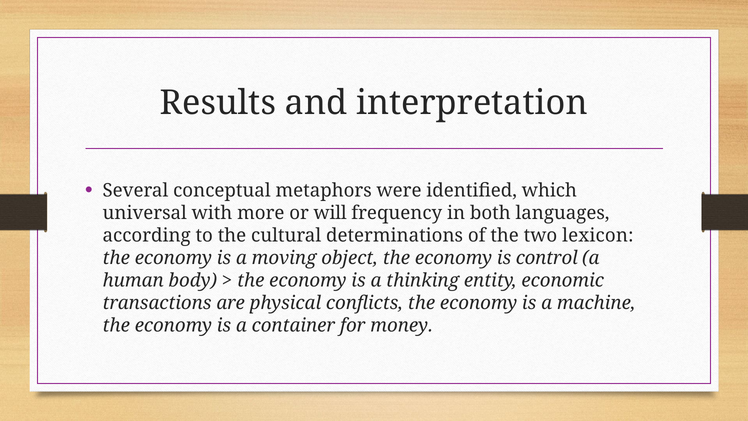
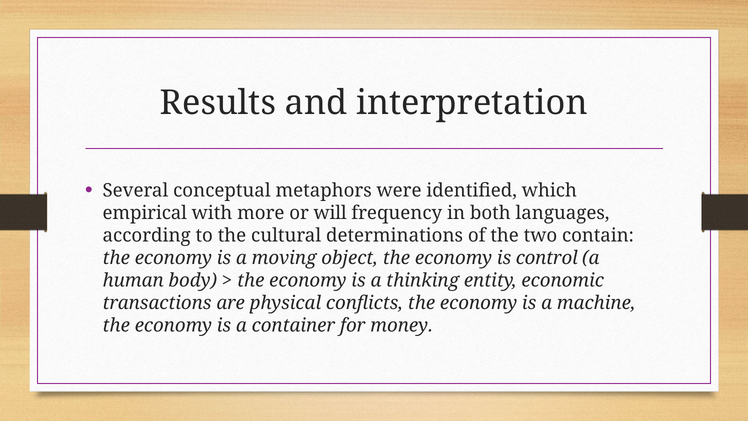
universal: universal -> empirical (145, 213)
lexicon: lexicon -> contain (598, 235)
